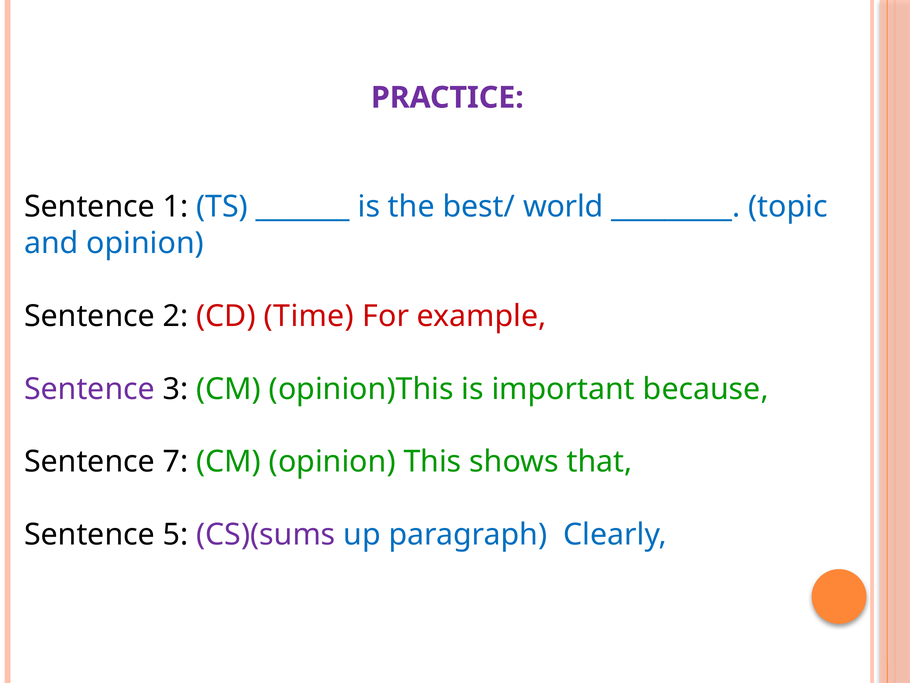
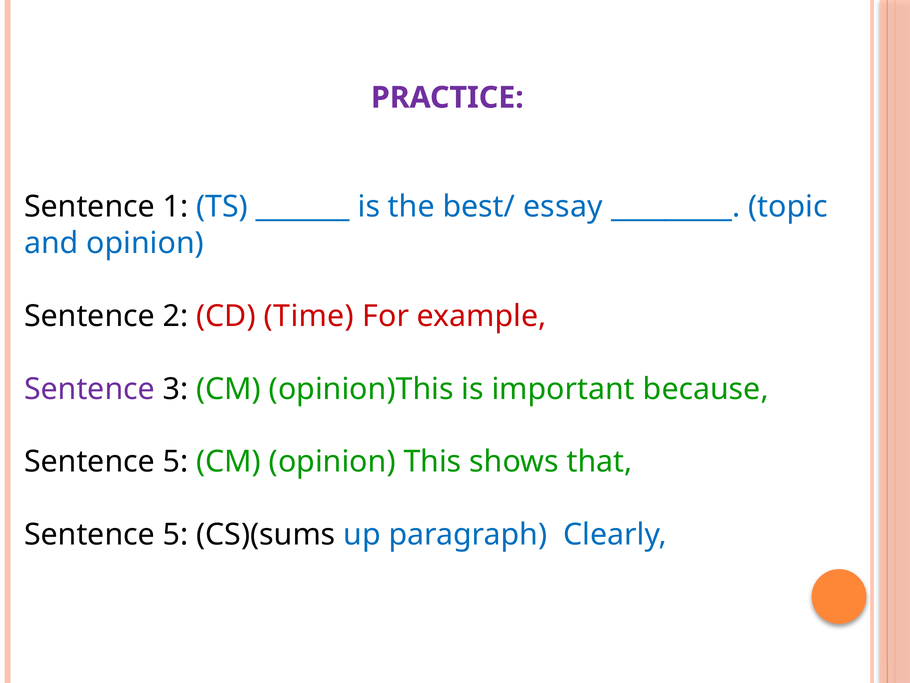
world: world -> essay (563, 207)
7: 7 -> 5 (176, 462)
CS)(sums colour: purple -> black (266, 534)
